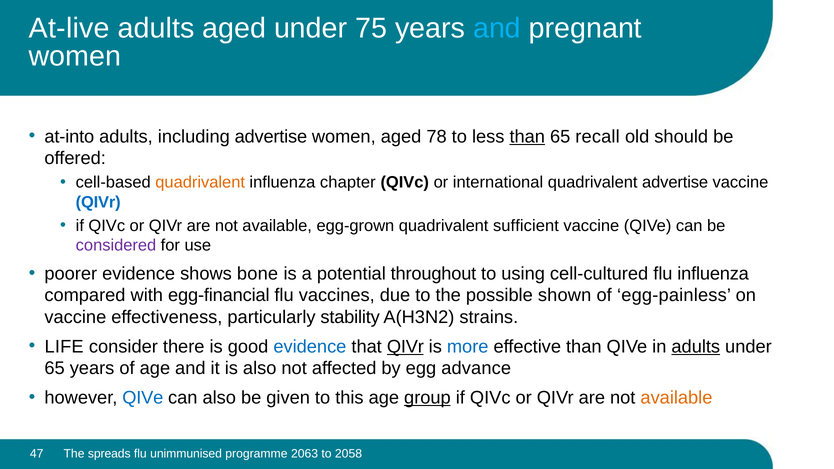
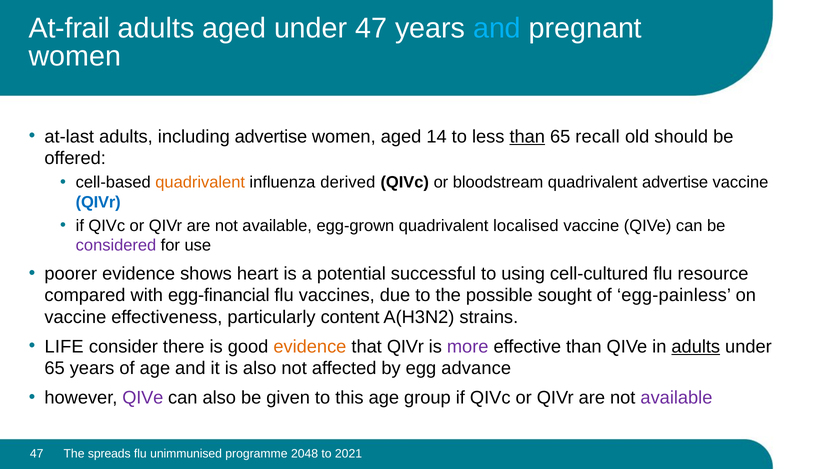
At-live: At-live -> At-frail (69, 28)
under 75: 75 -> 47 (371, 28)
at-into: at-into -> at-last (69, 137)
78: 78 -> 14 (437, 137)
chapter: chapter -> derived (348, 183)
international: international -> bloodstream (498, 183)
sufficient: sufficient -> localised (526, 226)
bone: bone -> heart (258, 274)
throughout: throughout -> successful (433, 274)
flu influenza: influenza -> resource (713, 274)
shown: shown -> sought (565, 295)
stability: stability -> content (350, 317)
evidence colour: blue -> orange (310, 347)
QIVr underline: present -> none (405, 347)
more colour: blue -> purple (468, 347)
QIVe colour: blue -> purple (143, 398)
group underline: present -> none (427, 398)
available colour: orange -> purple (676, 398)
2063: 2063 -> 2048 (305, 454)
2058: 2058 -> 2021 (349, 454)
